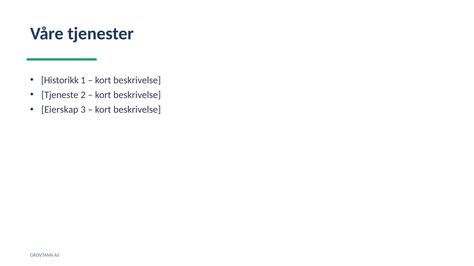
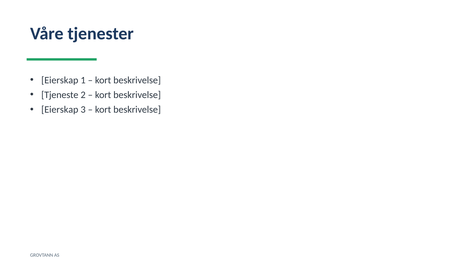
Historikk: Historikk -> Eierskap (60, 80)
